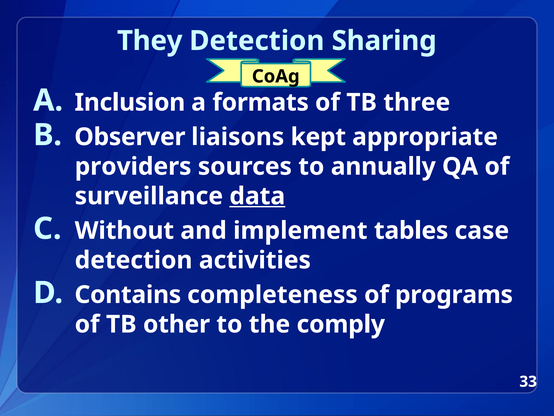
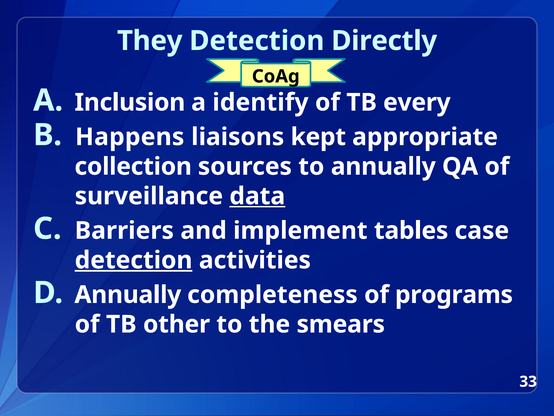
Sharing: Sharing -> Directly (384, 41)
formats: formats -> identify (260, 102)
three: three -> every (417, 102)
Observer: Observer -> Happens (130, 137)
providers: providers -> collection (133, 166)
Without: Without -> Barriers (124, 230)
detection underline: none -> present (134, 260)
Contains: Contains -> Annually (128, 294)
comply: comply -> smears (341, 324)
